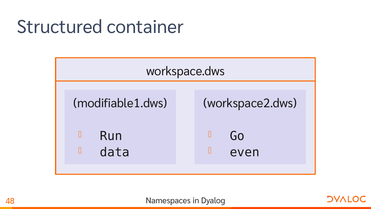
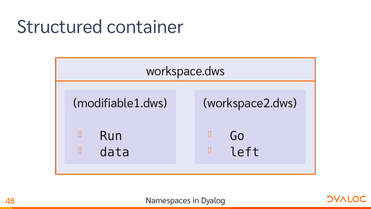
even: even -> left (245, 152)
